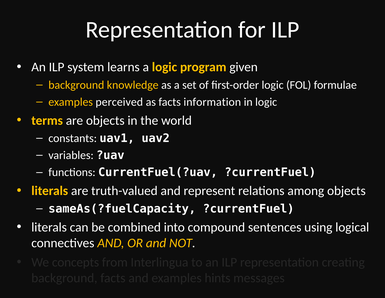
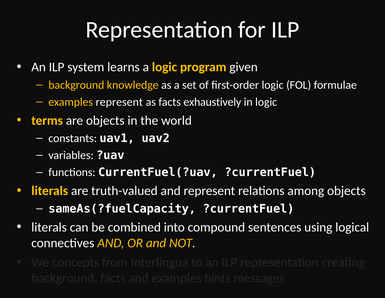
examples perceived: perceived -> represent (119, 102)
information: information -> exhaustively (212, 102)
